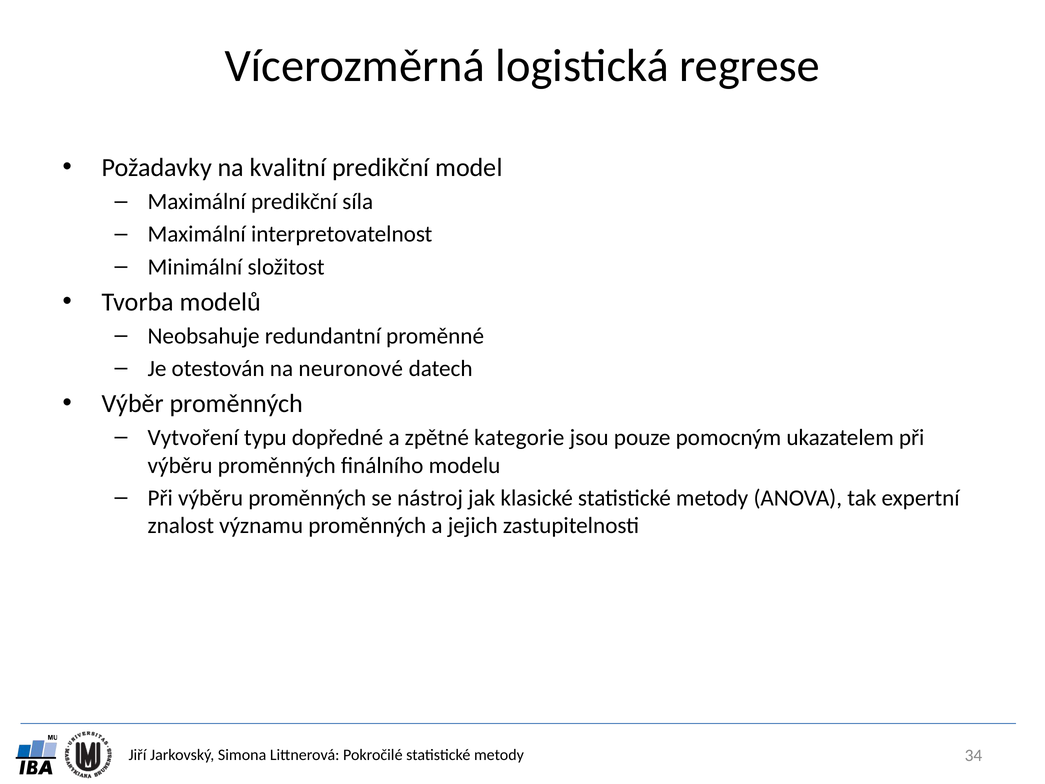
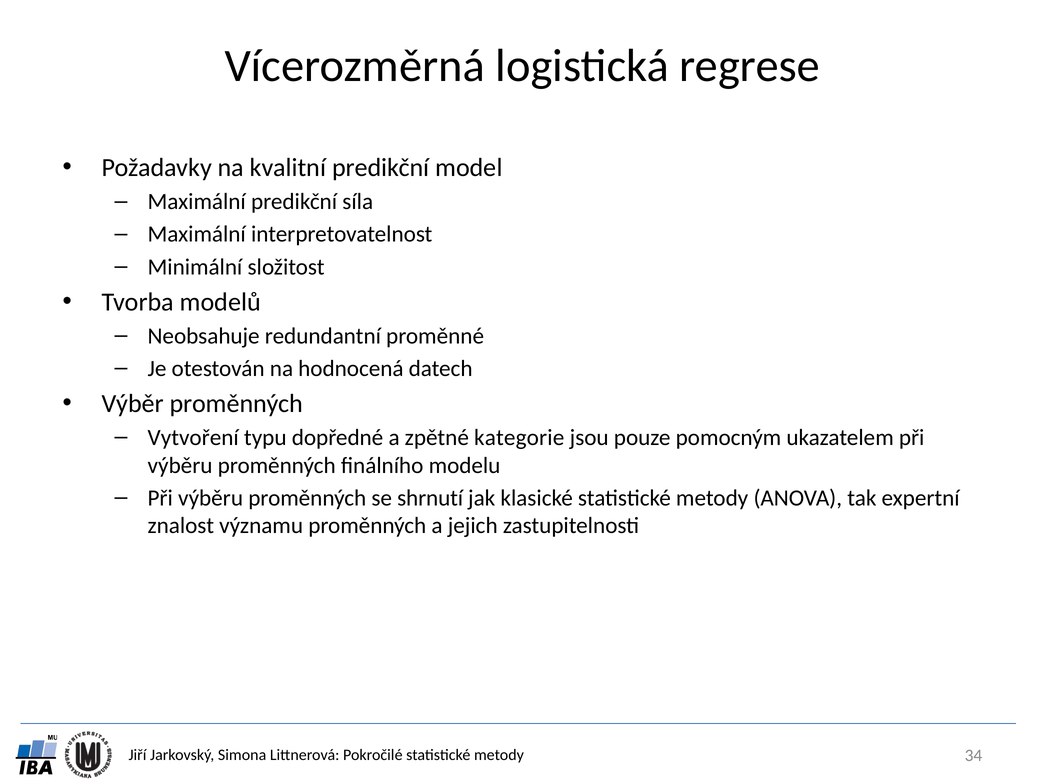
neuronové: neuronové -> hodnocená (351, 368)
nástroj: nástroj -> shrnutí (430, 498)
